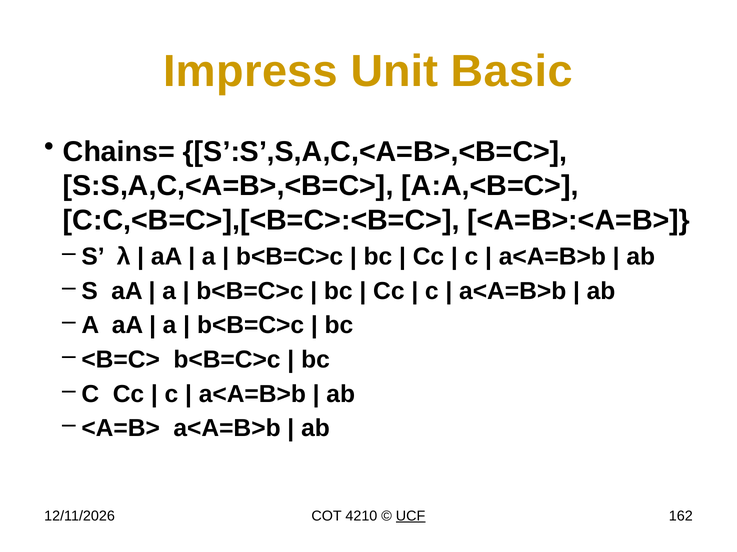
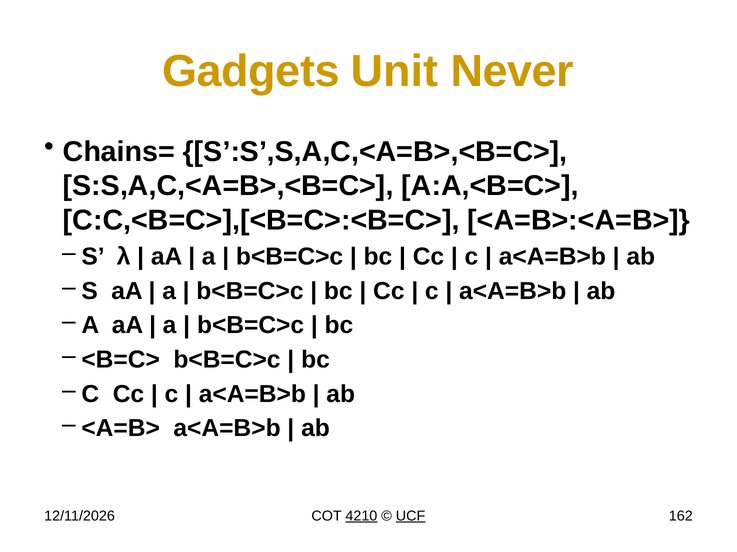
Impress: Impress -> Gadgets (251, 71)
Basic: Basic -> Never (512, 71)
4210 underline: none -> present (361, 517)
